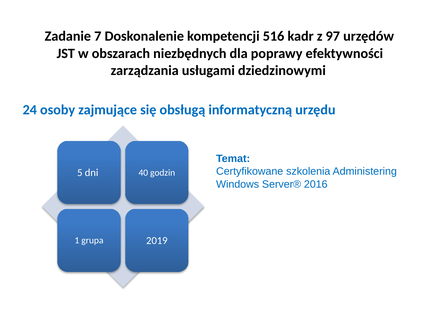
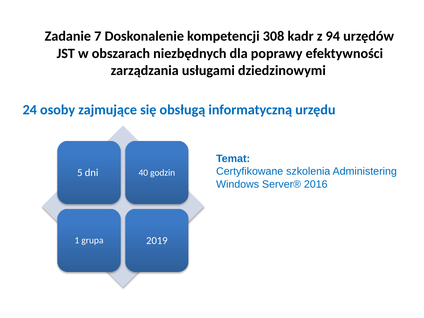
516: 516 -> 308 (274, 36)
97: 97 -> 94 (333, 36)
